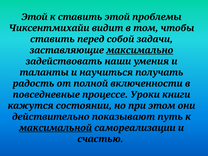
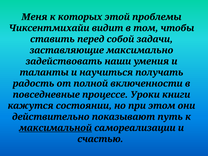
Этой: Этой -> Меня (34, 17)
к ставить: ставить -> которых (80, 17)
максимально underline: present -> none (140, 50)
